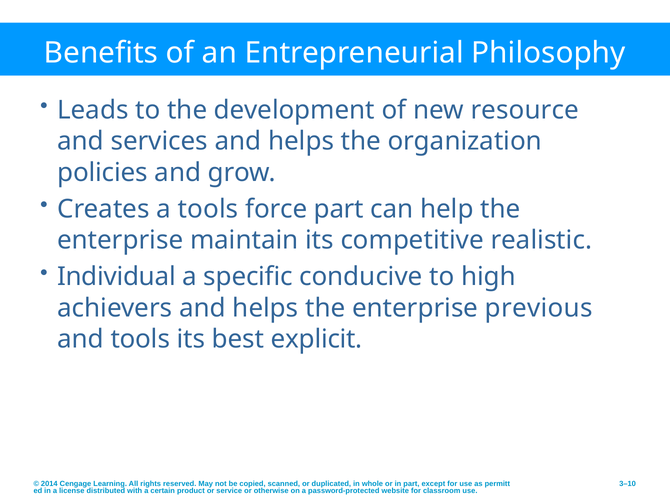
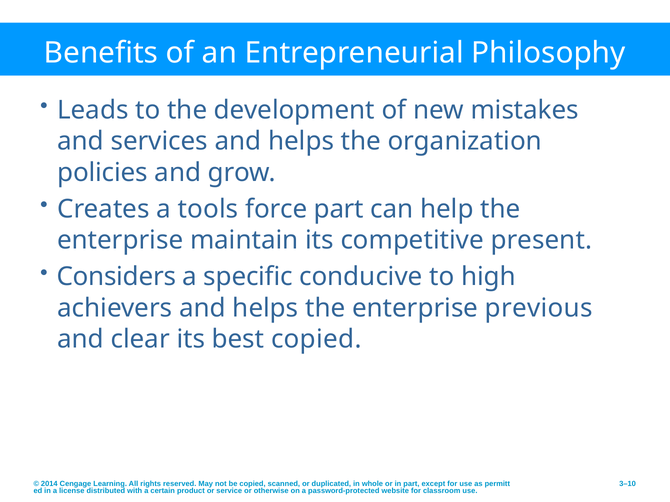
resource: resource -> mistakes (525, 110)
realistic: realistic -> present (541, 241)
Individual: Individual -> Considers (116, 277)
and tools: tools -> clear (140, 340)
best explicit: explicit -> copied (316, 340)
